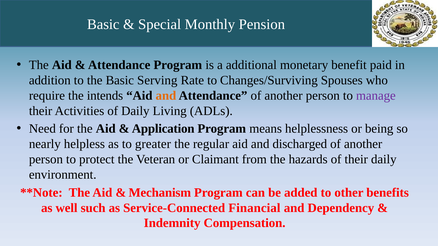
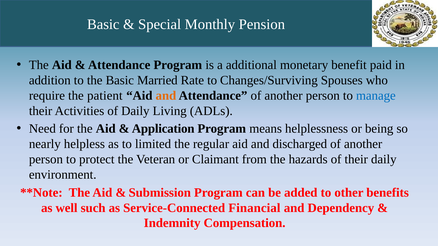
Serving: Serving -> Married (157, 80)
intends: intends -> patient (105, 96)
manage colour: purple -> blue (376, 96)
greater: greater -> limited (153, 144)
Mechanism: Mechanism -> Submission (160, 193)
